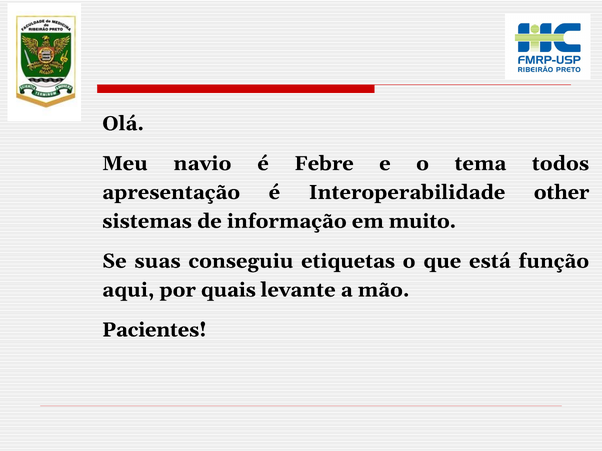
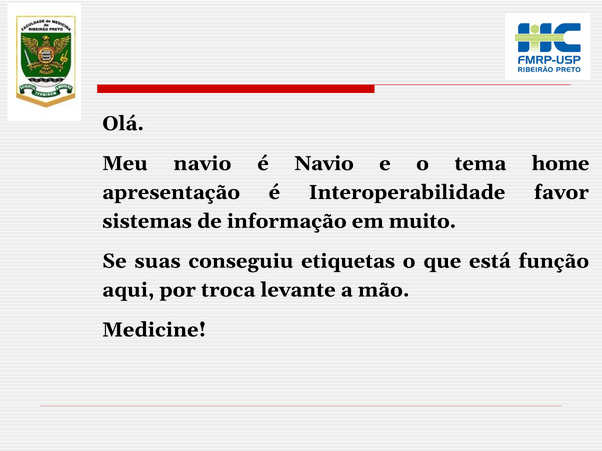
é Febre: Febre -> Navio (324, 164)
todos: todos -> home (561, 164)
other: other -> favor (561, 193)
quais: quais -> troca (228, 290)
Pacientes: Pacientes -> Medicine (154, 330)
